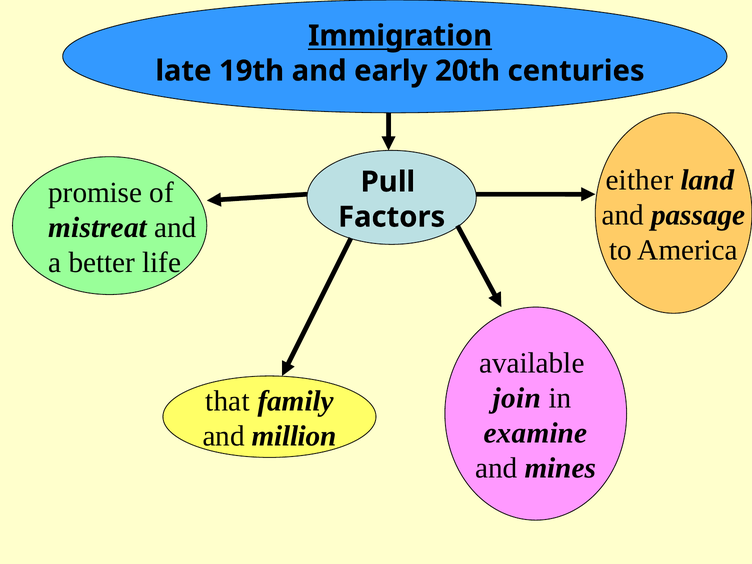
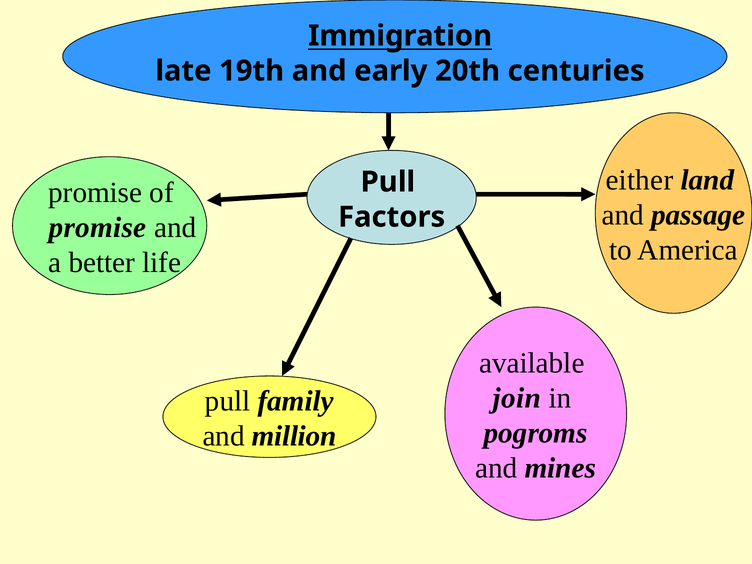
mistreat: mistreat -> promise (98, 228)
that: that -> pull (228, 401)
examine: examine -> pogroms (536, 433)
